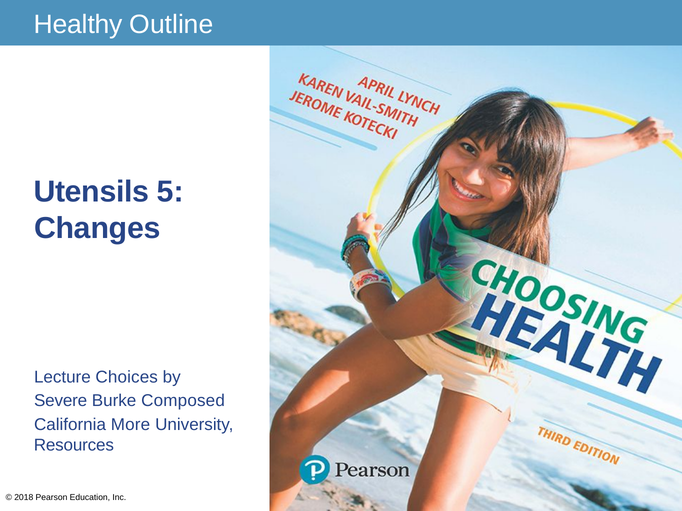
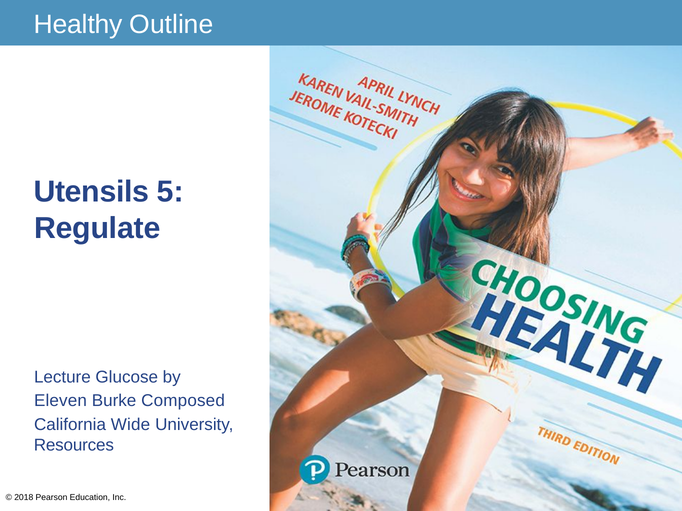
Changes: Changes -> Regulate (97, 228)
Choices: Choices -> Glucose (127, 377)
Severe: Severe -> Eleven (60, 401)
More: More -> Wide (131, 425)
